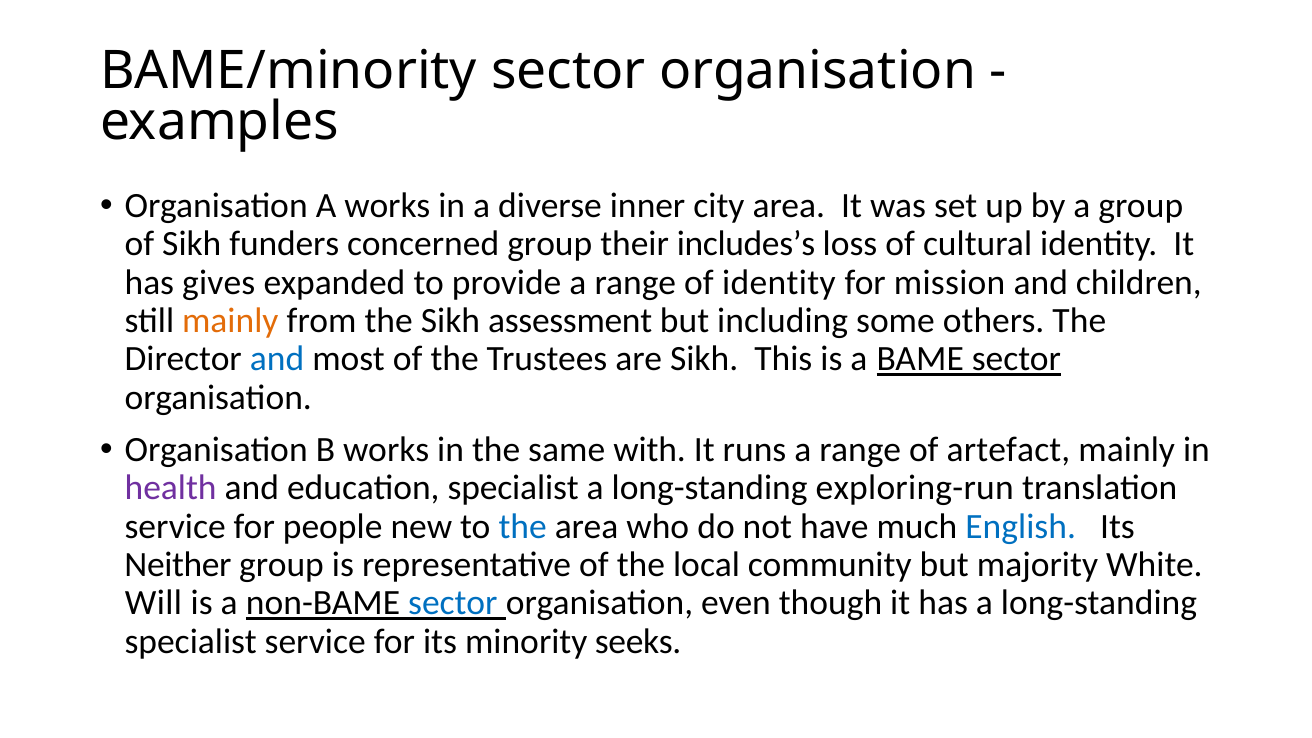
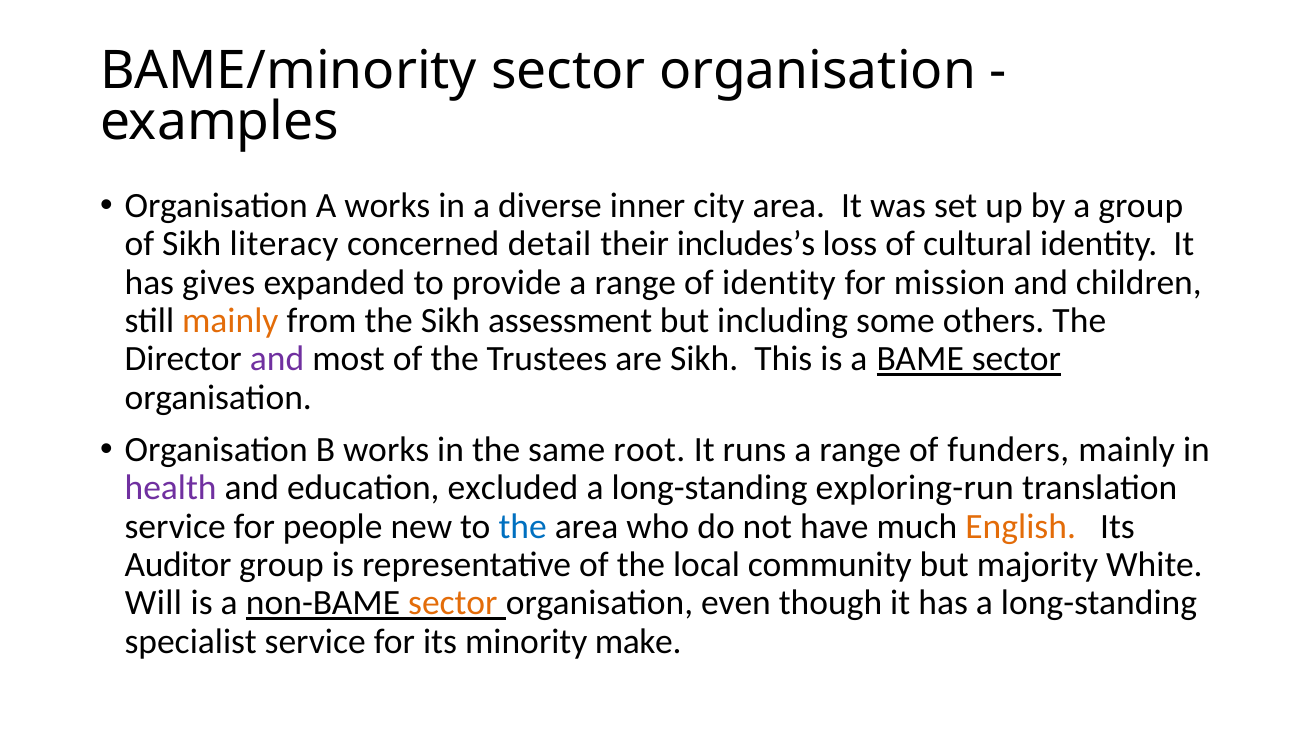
funders: funders -> literacy (284, 244)
concerned group: group -> detail (550, 244)
and colour: blue -> purple (277, 359)
with: with -> root (649, 450)
artefact: artefact -> funders (1008, 450)
education specialist: specialist -> excluded (513, 488)
English colour: blue -> orange (1021, 526)
Neither: Neither -> Auditor (178, 565)
sector colour: blue -> orange (453, 603)
seeks: seeks -> make (638, 641)
